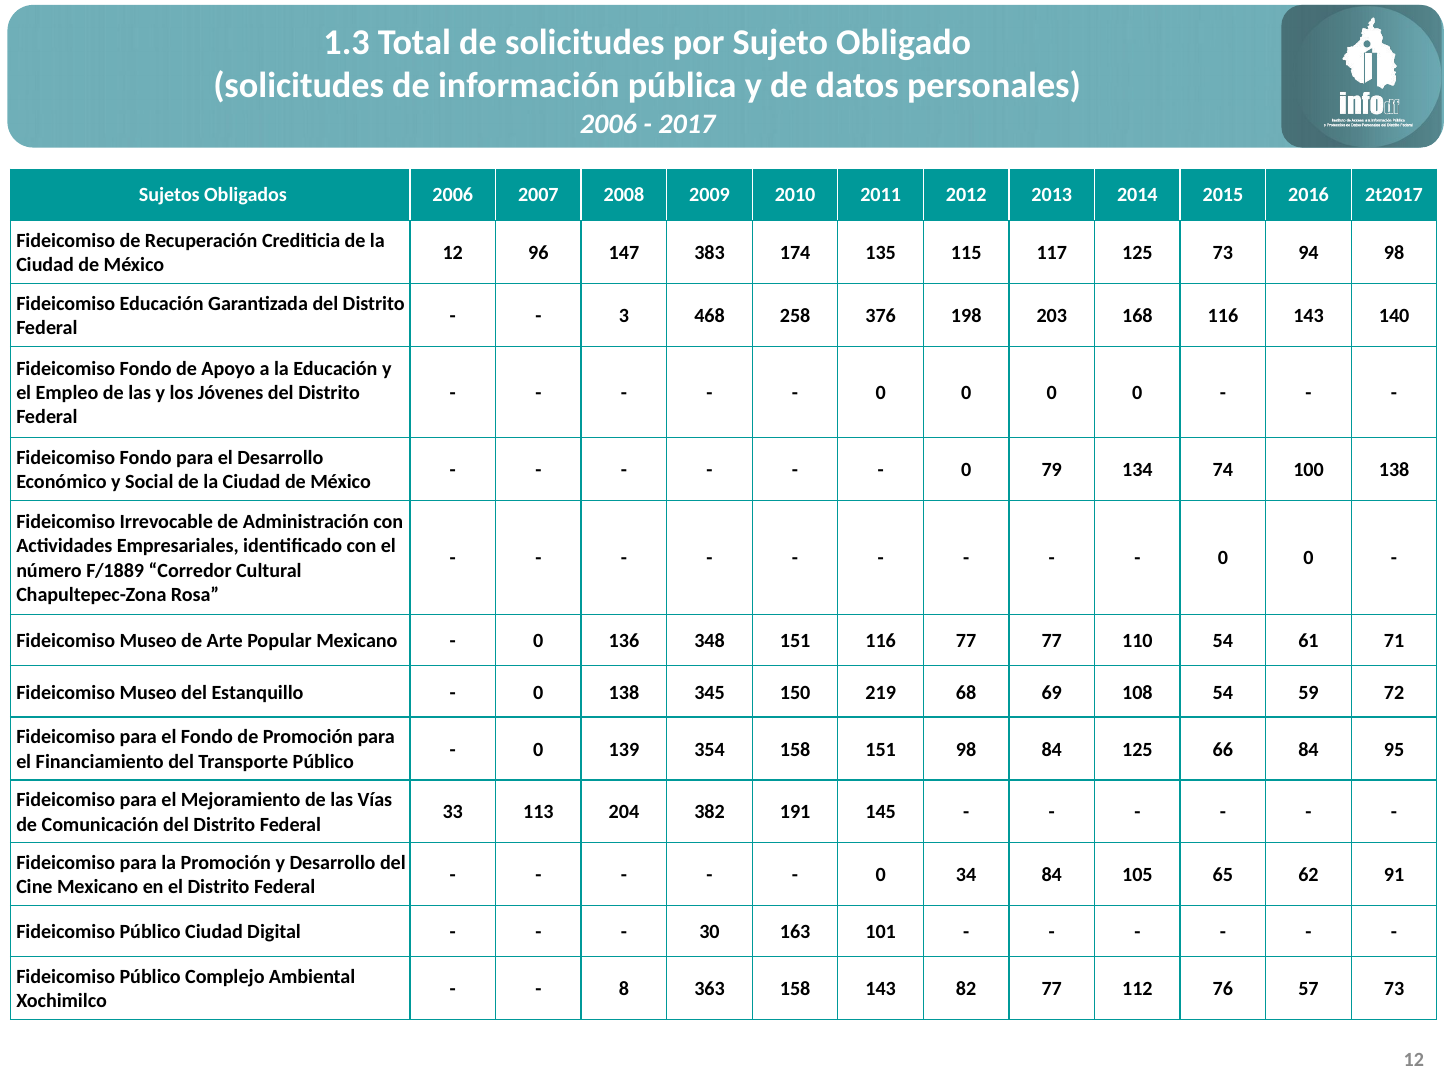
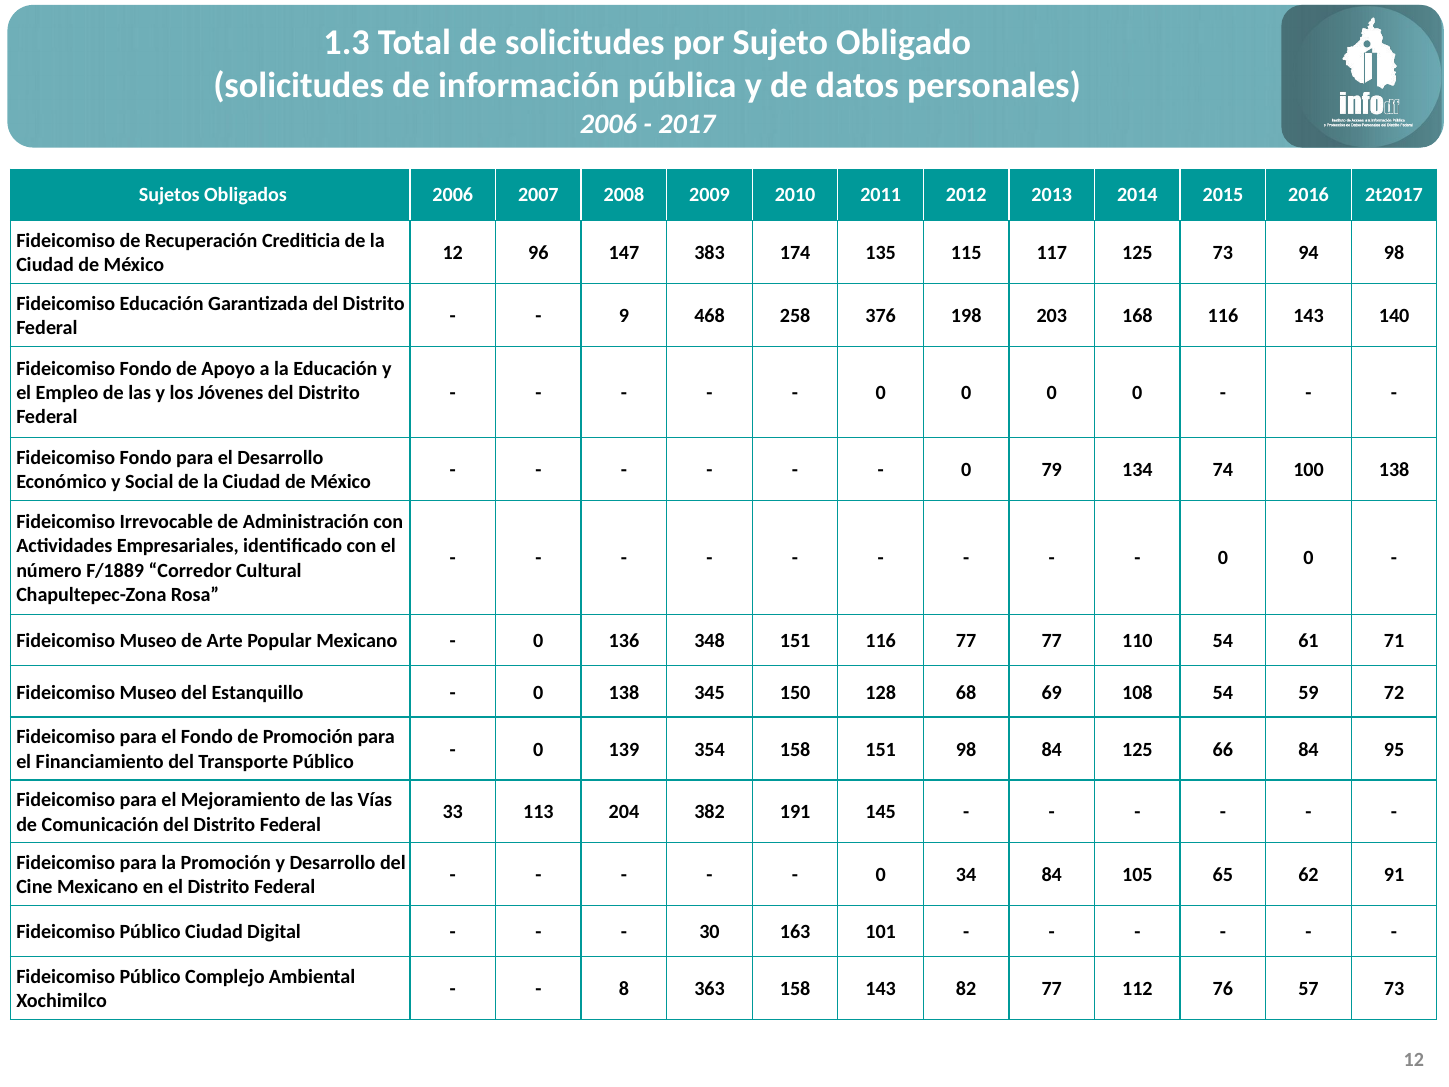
3: 3 -> 9 (624, 316)
219: 219 -> 128 (881, 692)
